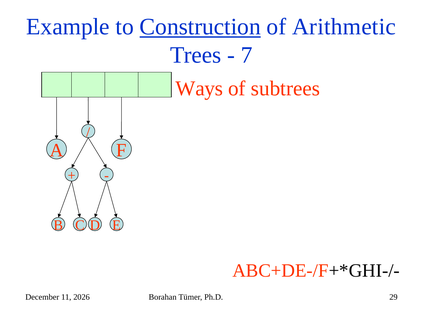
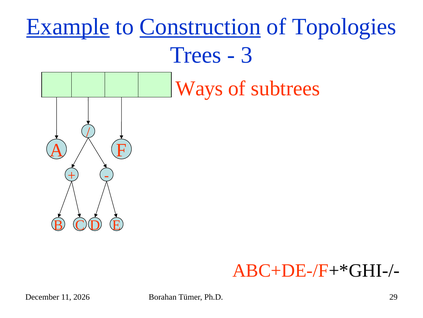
Example underline: none -> present (68, 27)
Arithmetic: Arithmetic -> Topologies (344, 27)
7: 7 -> 3 (247, 55)
